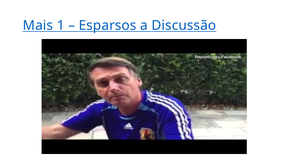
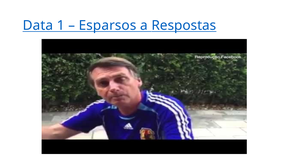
Mais: Mais -> Data (38, 25)
Discussão: Discussão -> Respostas (184, 25)
